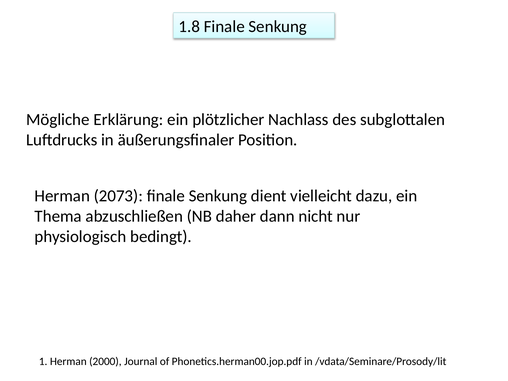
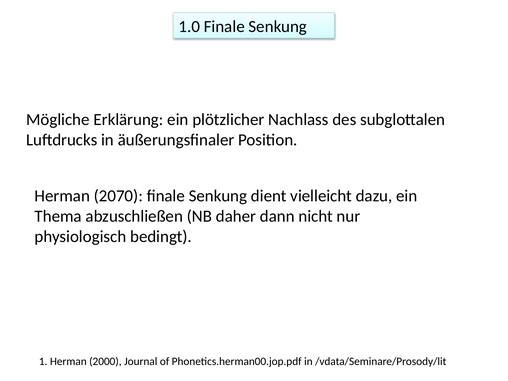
1.8: 1.8 -> 1.0 (189, 27)
2073: 2073 -> 2070 (118, 196)
